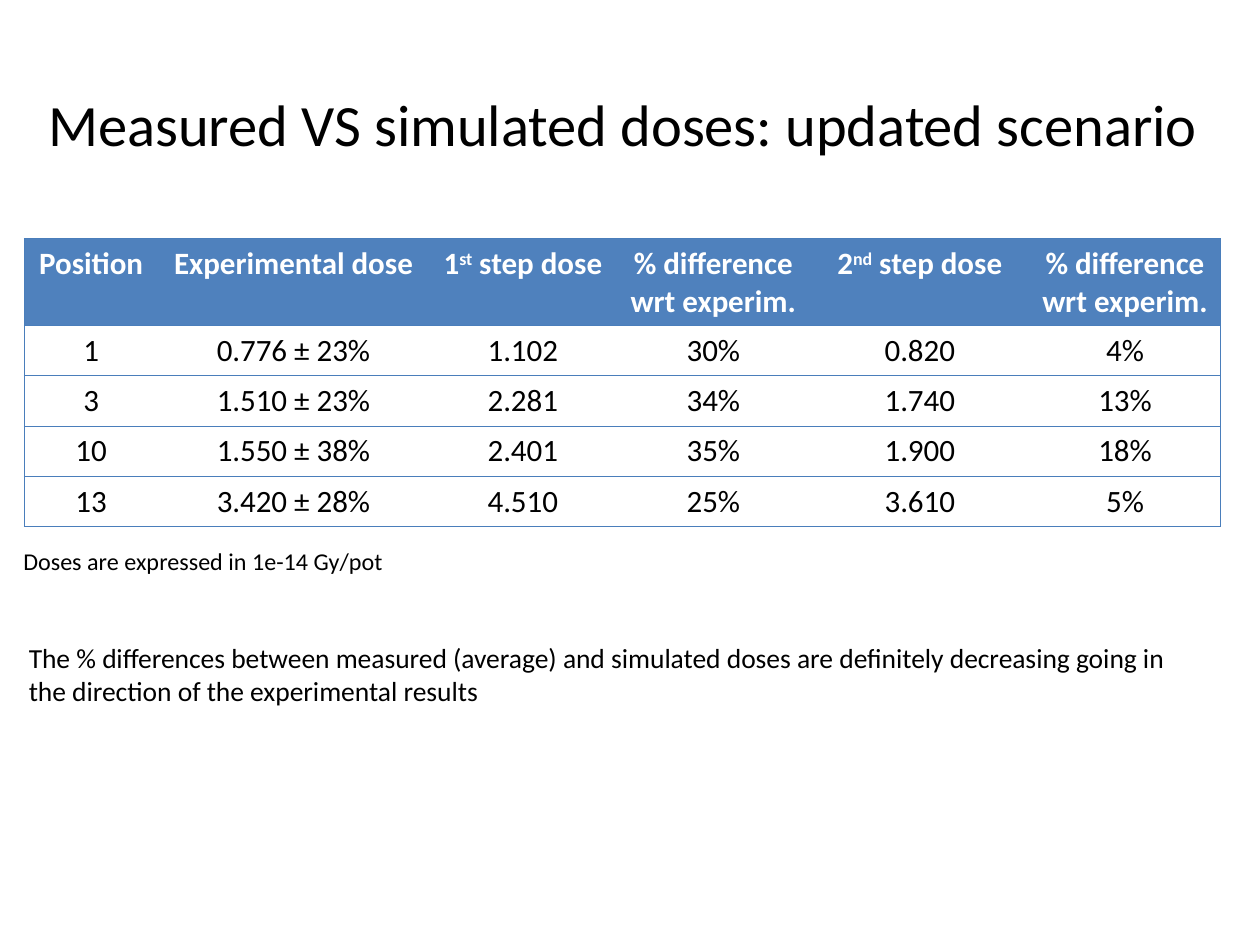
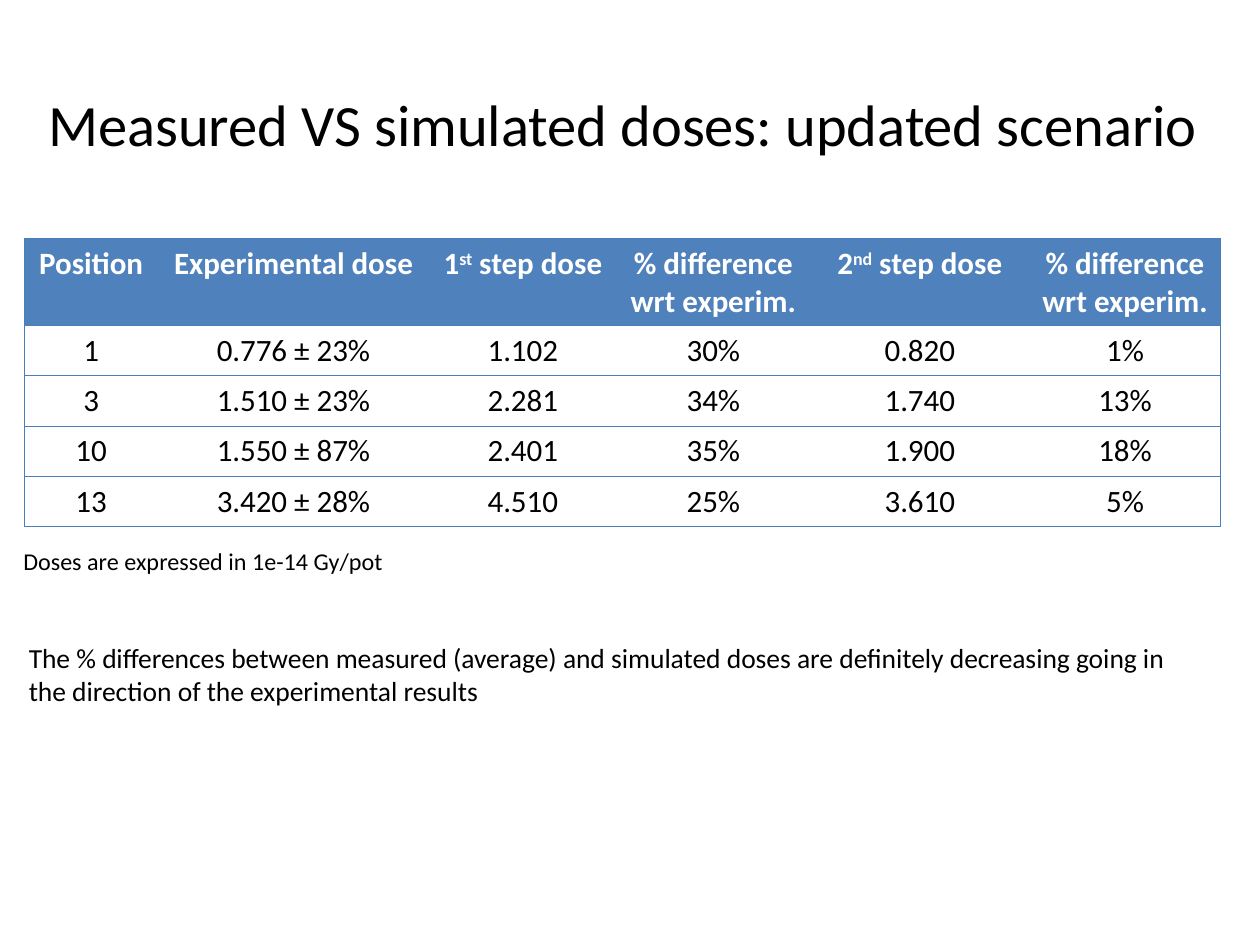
4%: 4% -> 1% (1125, 351)
38%: 38% -> 87% (343, 452)
